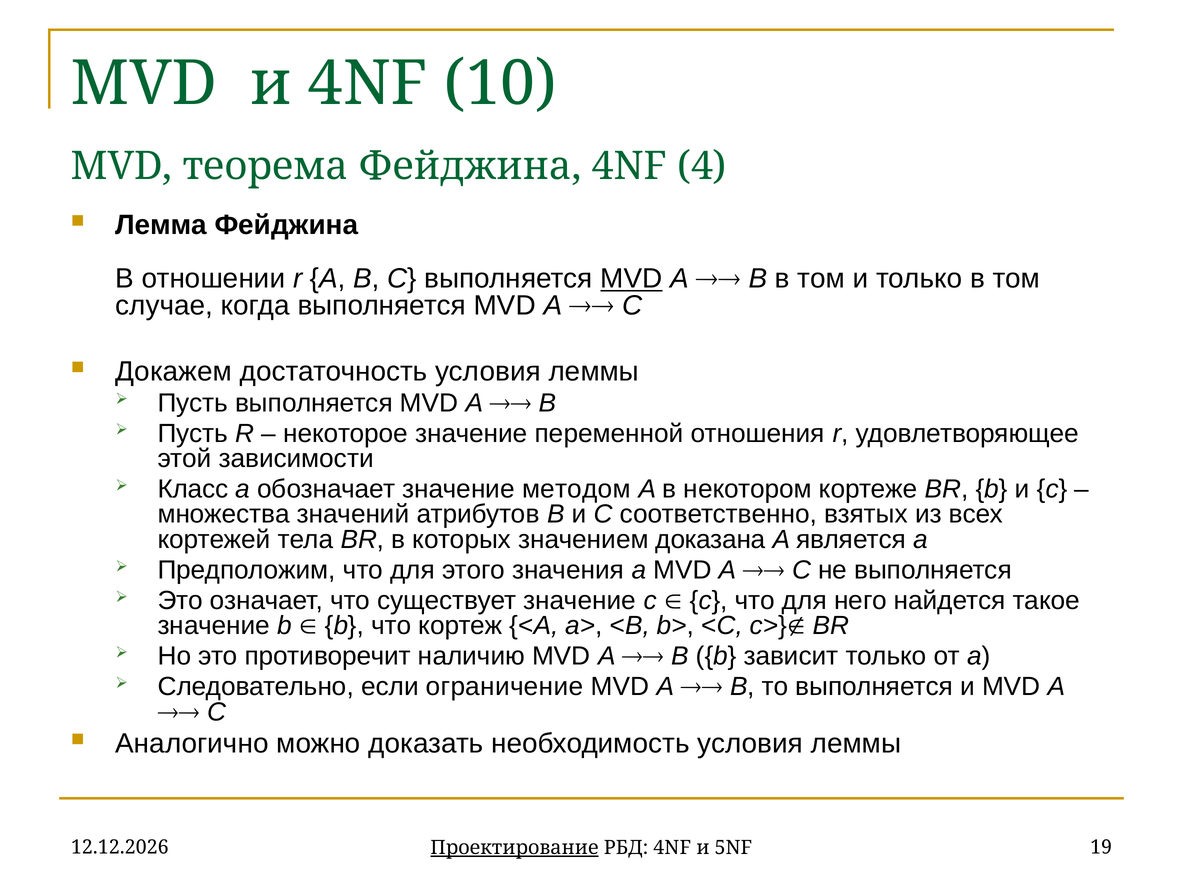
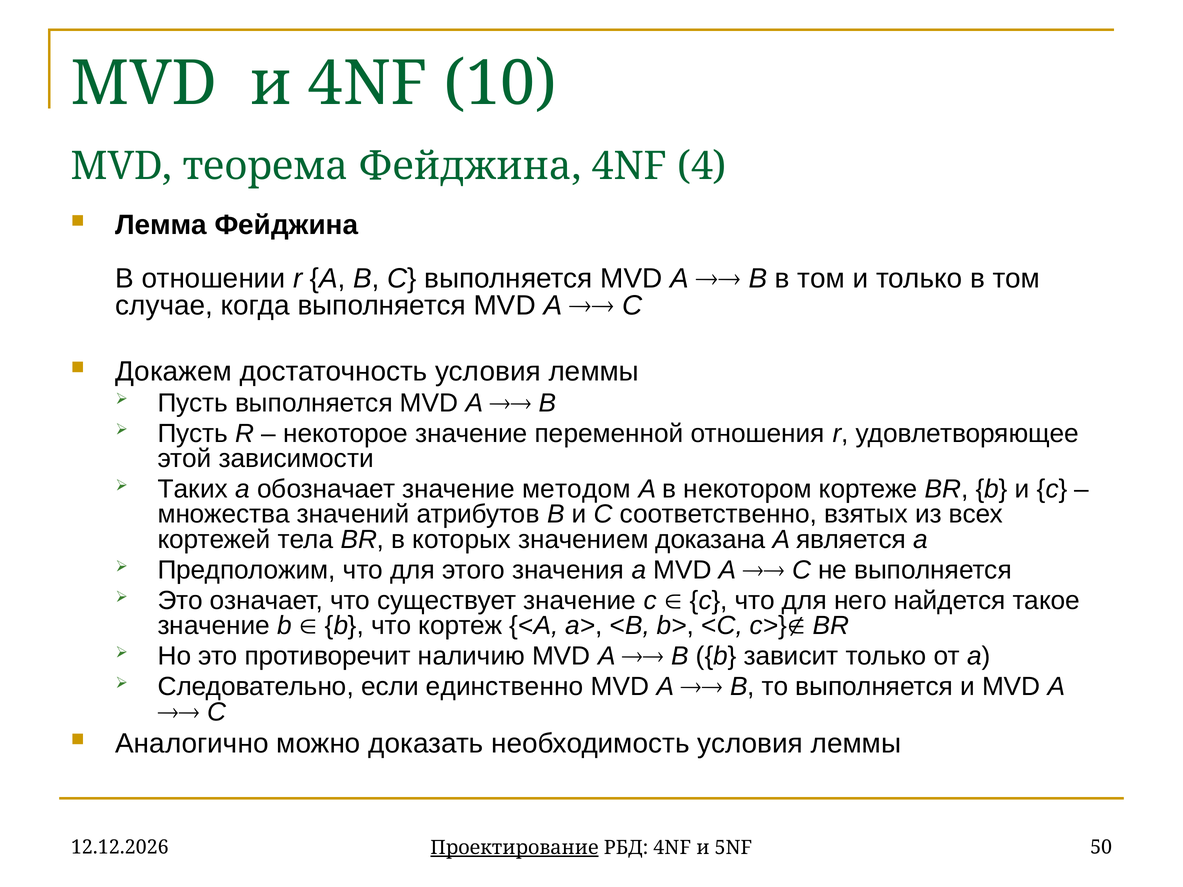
MVD underline: present -> none (631, 279)
Класс: Класс -> Таких (193, 489)
ограничение: ограничение -> единственно (505, 687)
19: 19 -> 50 (1101, 847)
